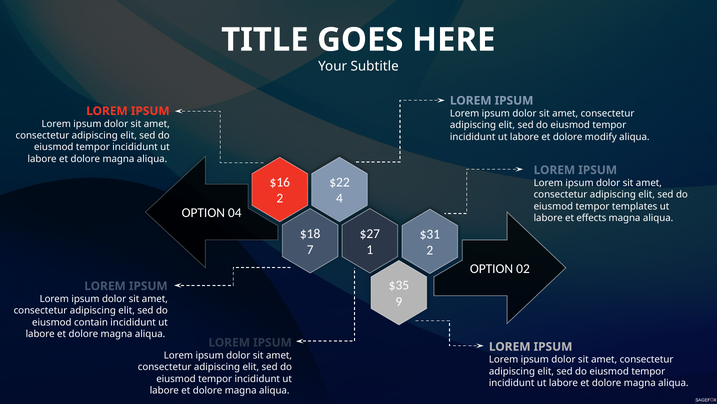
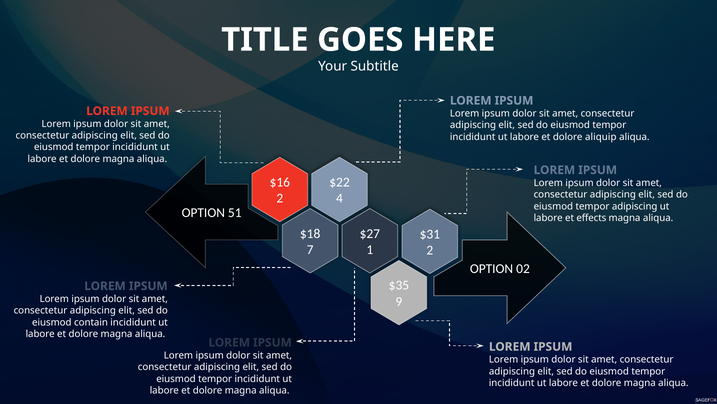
modify: modify -> aliquip (601, 137)
tempor templates: templates -> adipiscing (635, 206)
04: 04 -> 51 (235, 213)
